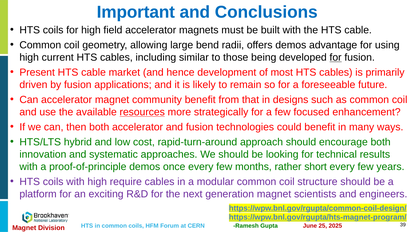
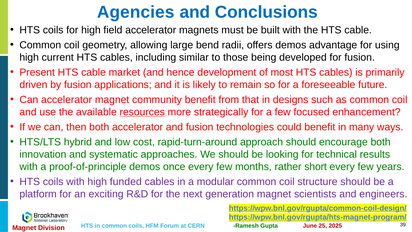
Important: Important -> Agencies (136, 12)
for underline: present -> none (336, 57)
require: require -> funded (126, 181)
